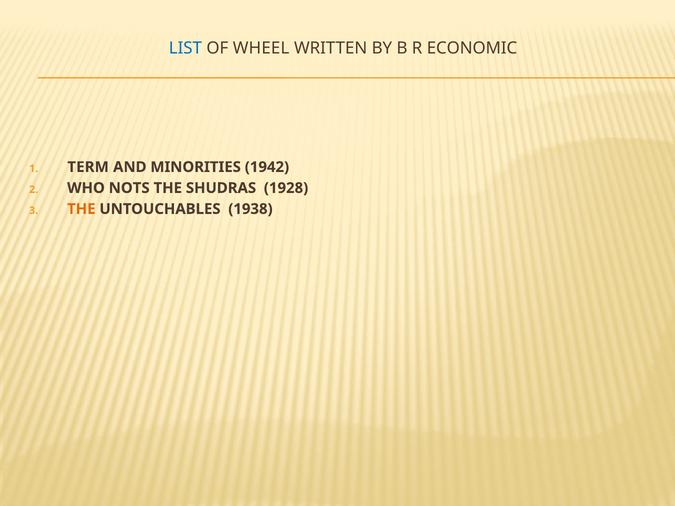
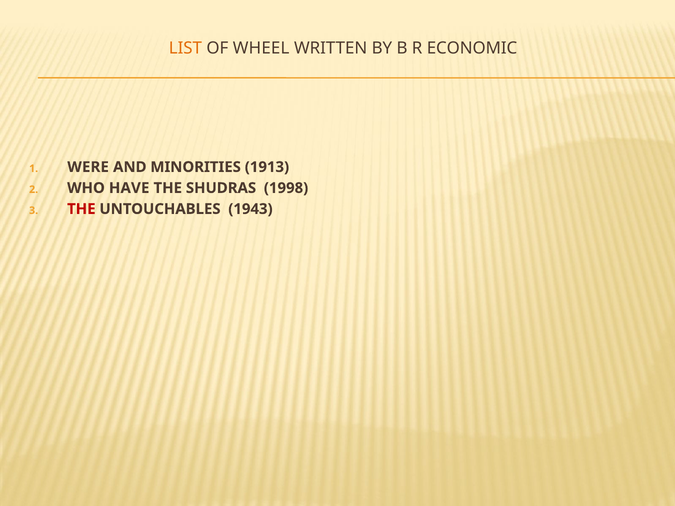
LIST colour: blue -> orange (185, 48)
TERM: TERM -> WERE (88, 167)
1942: 1942 -> 1913 (267, 167)
NOTS: NOTS -> HAVE (129, 188)
1928: 1928 -> 1998 (286, 188)
THE colour: orange -> red (81, 209)
1938: 1938 -> 1943 (250, 209)
